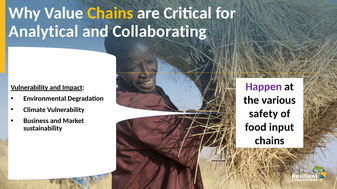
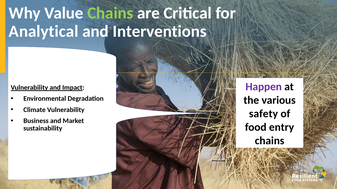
Chains colour: yellow -> light green (110, 13)
Collaborating: Collaborating -> Interventions (160, 31)
input: input -> entry (282, 128)
